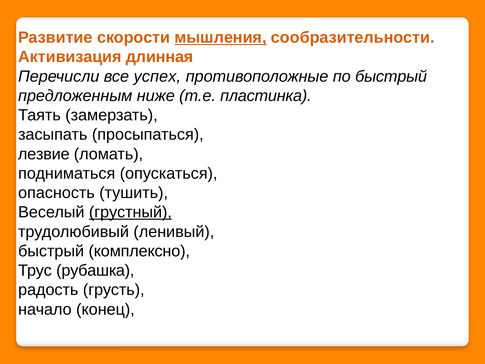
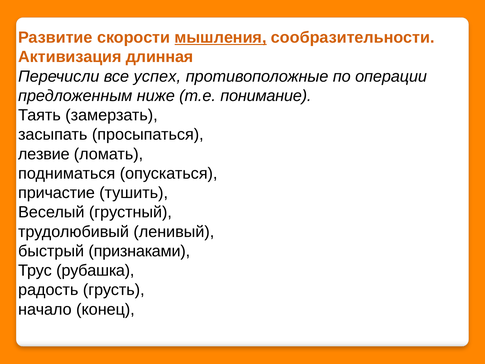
по быстрый: быстрый -> операции (391, 76)
пластинка: пластинка -> понимание (266, 96)
опасность: опасность -> причастие (56, 193)
грустный underline: present -> none (130, 212)
комплексно: комплексно -> признаками (139, 251)
